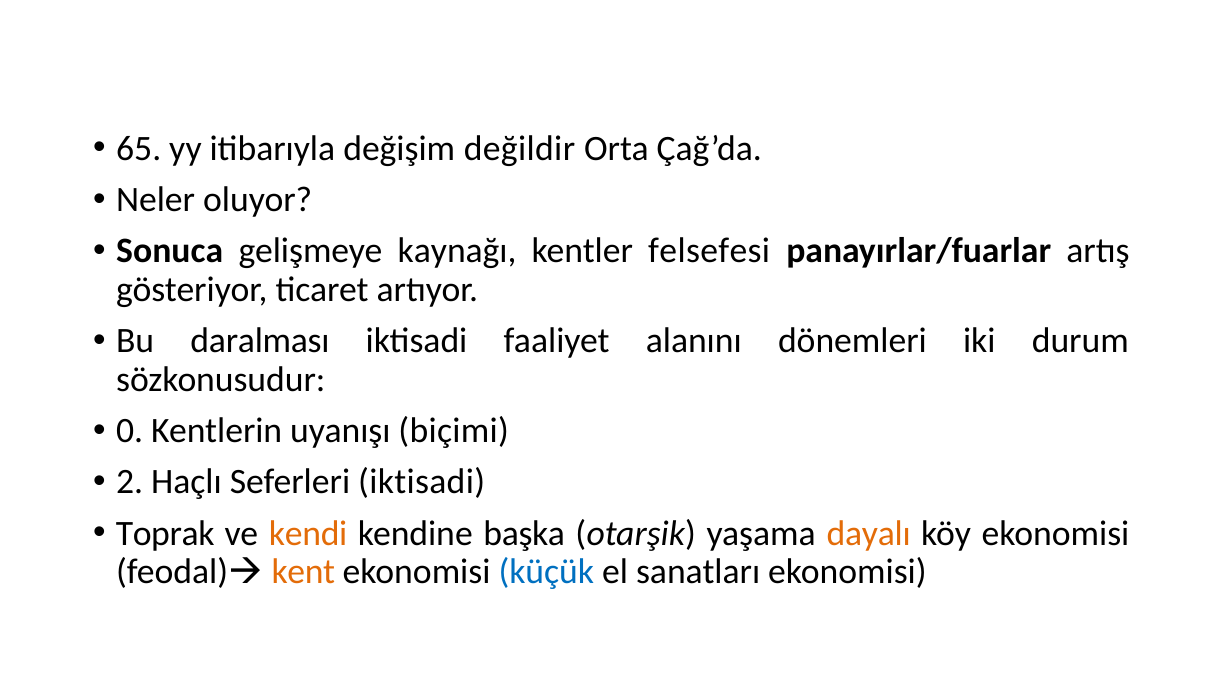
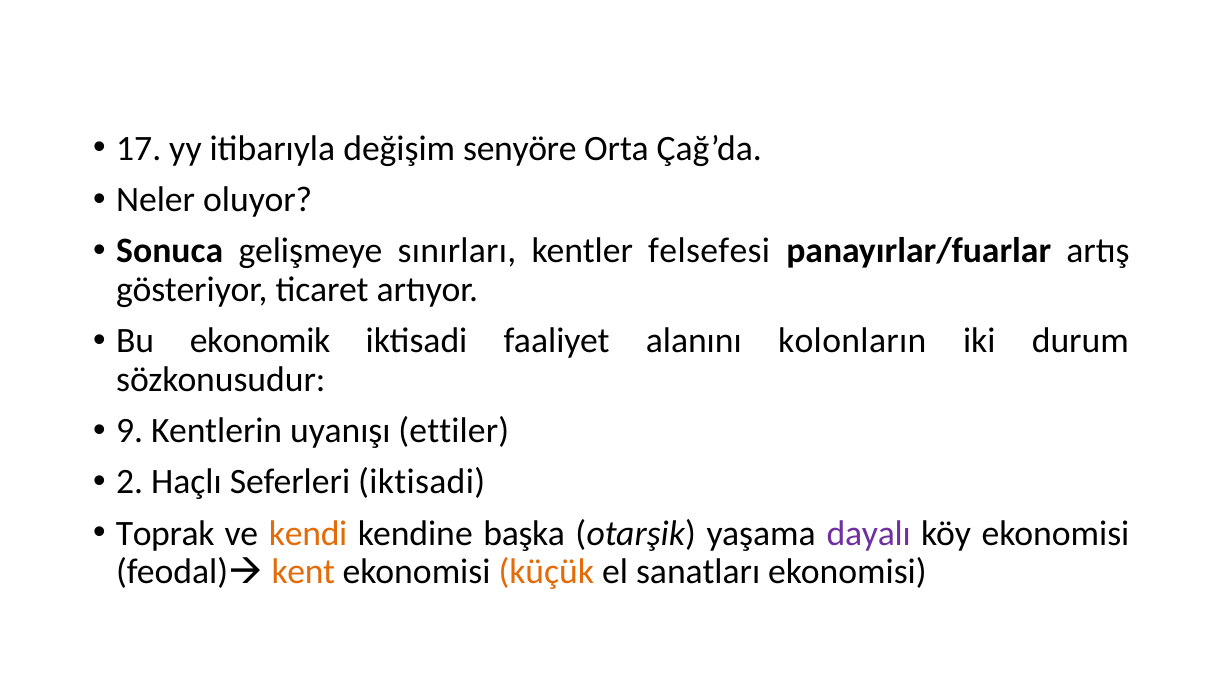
65: 65 -> 17 (139, 148)
değildir: değildir -> senyöre (520, 148)
kaynağı: kaynağı -> sınırları (457, 251)
daralması: daralması -> ekonomik (260, 341)
dönemleri: dönemleri -> kolonların (852, 341)
0: 0 -> 9 (130, 431)
biçimi: biçimi -> ettiler (454, 431)
dayalı colour: orange -> purple (869, 533)
küçük colour: blue -> orange (546, 572)
